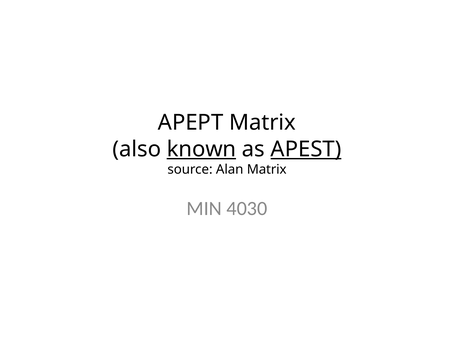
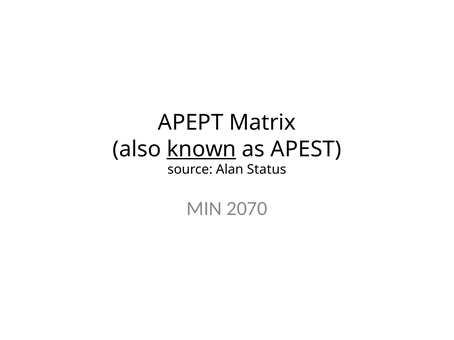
APEST underline: present -> none (306, 149)
Alan Matrix: Matrix -> Status (267, 170)
4030: 4030 -> 2070 (247, 209)
